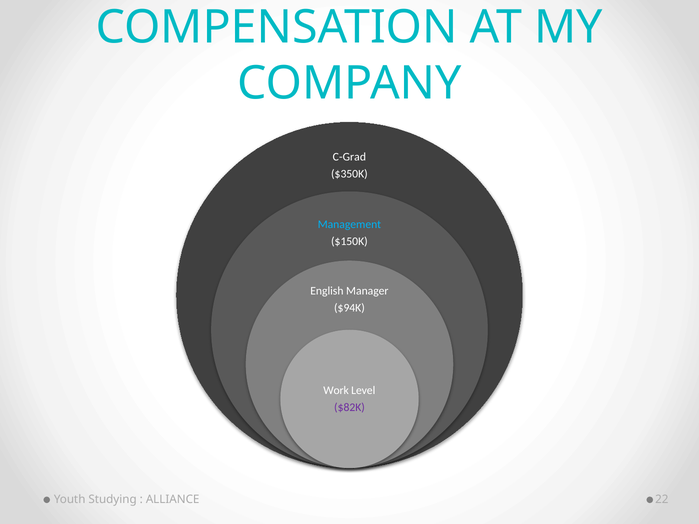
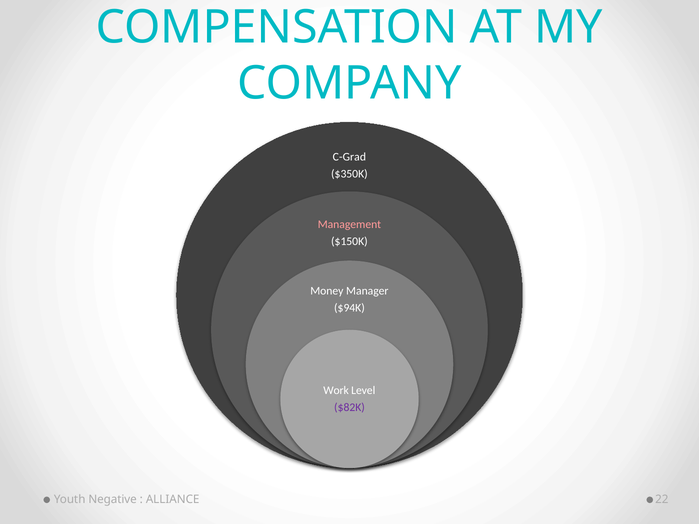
Management colour: light blue -> pink (349, 225)
English: English -> Money (327, 291)
Studying: Studying -> Negative (113, 500)
